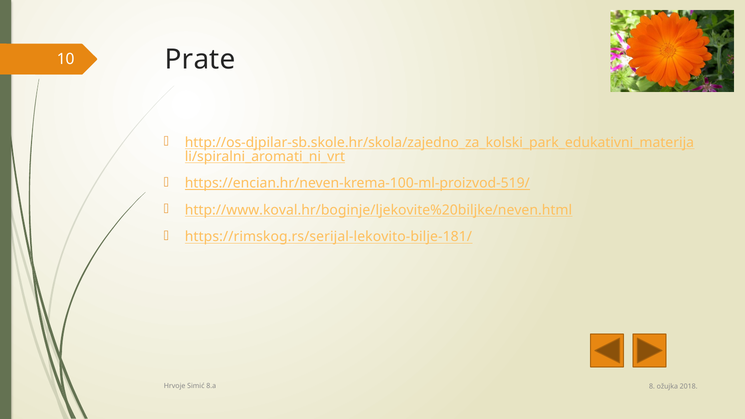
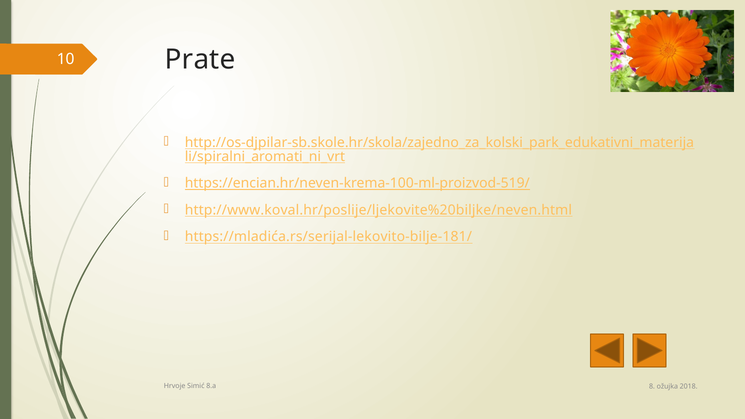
http://www.koval.hr/boginje/ljekovite%20biljke/neven.html: http://www.koval.hr/boginje/ljekovite%20biljke/neven.html -> http://www.koval.hr/poslije/ljekovite%20biljke/neven.html (378, 210)
https://rimskog.rs/serijal-lekovito-bilje-181/: https://rimskog.rs/serijal-lekovito-bilje-181/ -> https://mladića.rs/serijal-lekovito-bilje-181/ (328, 237)
